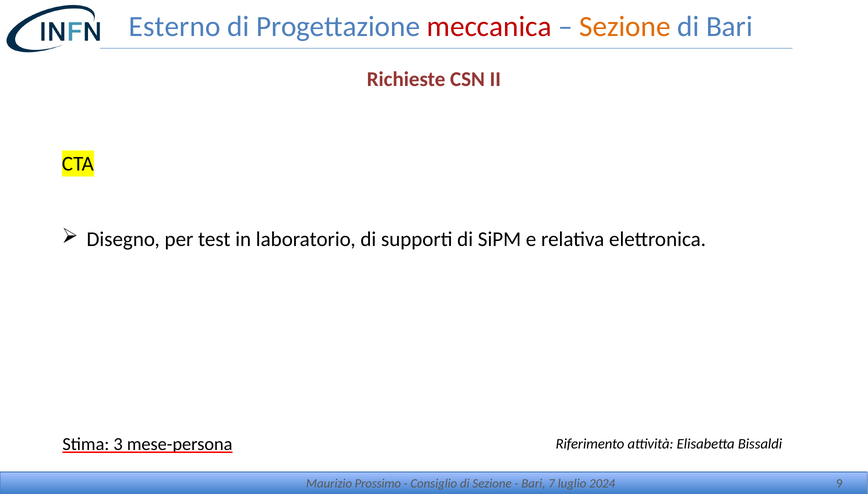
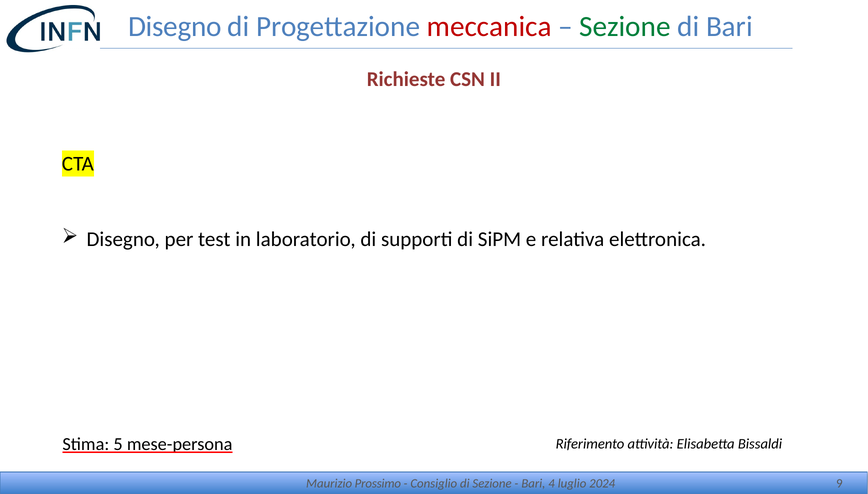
Esterno: Esterno -> Disegno (175, 27)
Sezione colour: orange -> green (625, 27)
3: 3 -> 5 (118, 444)
7: 7 -> 4 (552, 483)
